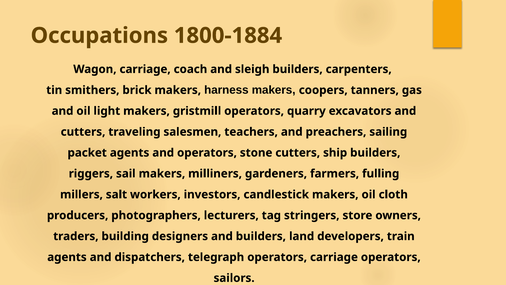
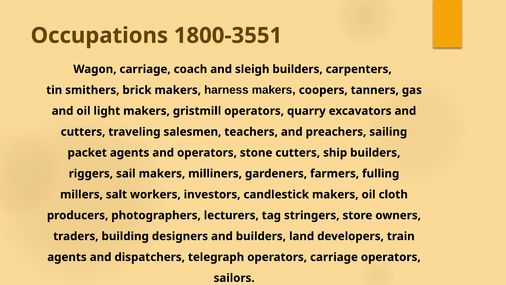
1800-1884: 1800-1884 -> 1800-3551 (228, 36)
